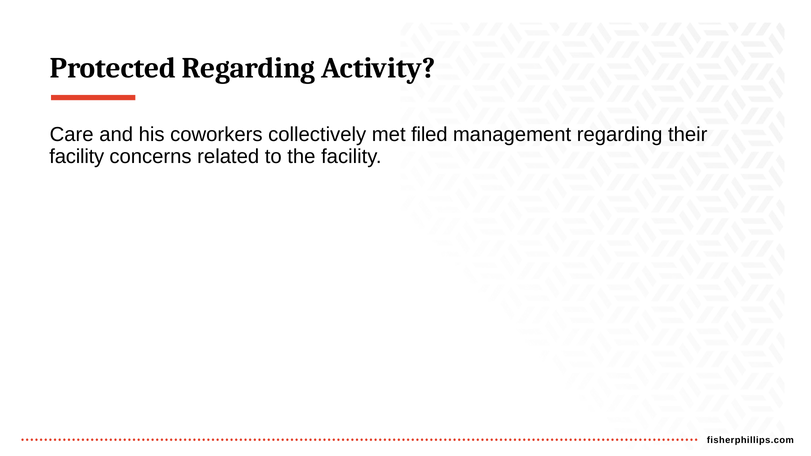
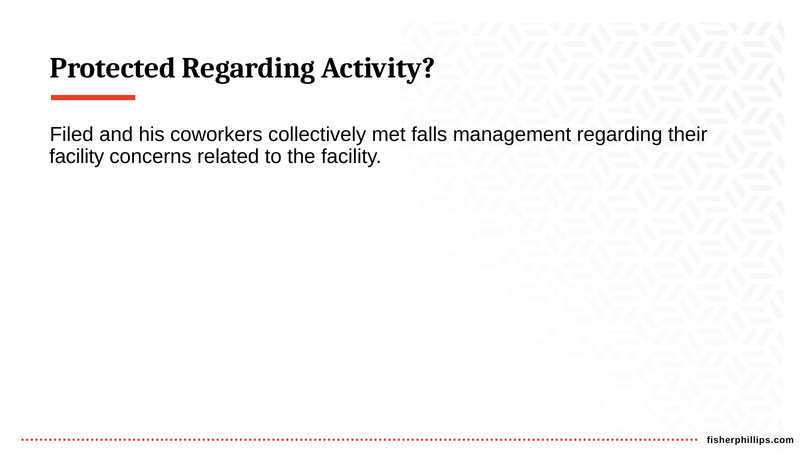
Care: Care -> Filed (72, 135)
filed: filed -> falls (429, 135)
